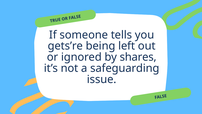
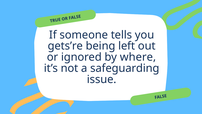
shares: shares -> where (138, 57)
